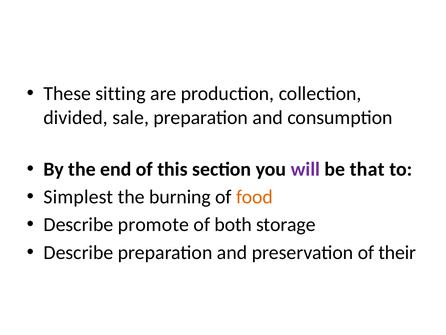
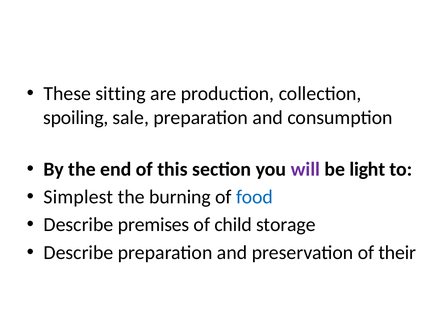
divided: divided -> spoiling (76, 117)
that: that -> light (367, 169)
food colour: orange -> blue (255, 197)
promote: promote -> premises (154, 224)
both: both -> child (233, 224)
